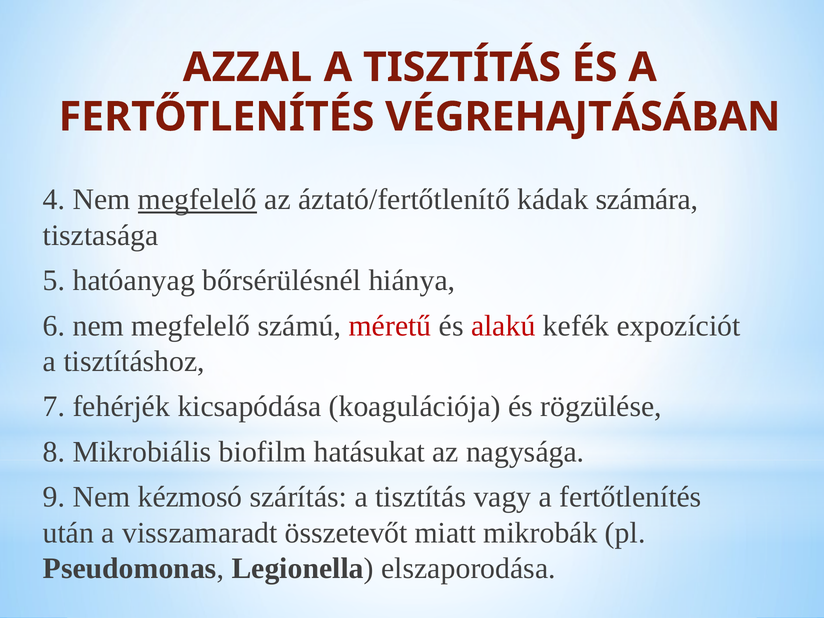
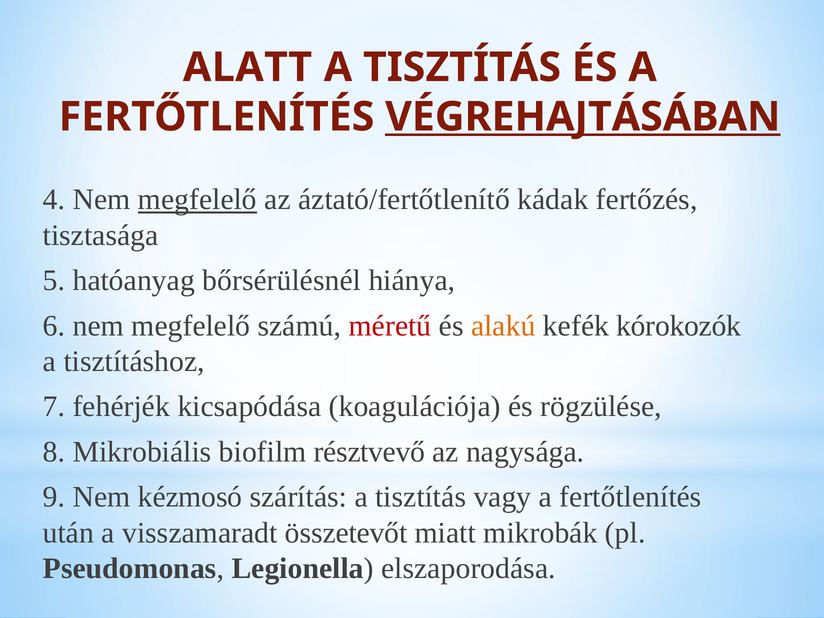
AZZAL: AZZAL -> ALATT (247, 67)
VÉGREHAJTÁSÁBAN underline: none -> present (583, 117)
számára: számára -> fertőzés (647, 200)
alakú colour: red -> orange (503, 326)
expozíciót: expozíciót -> kórokozók (679, 326)
hatásukat: hatásukat -> résztvevő (370, 452)
